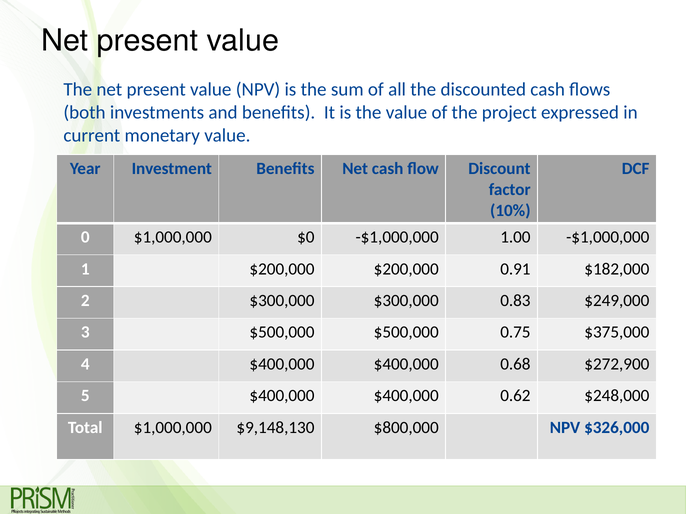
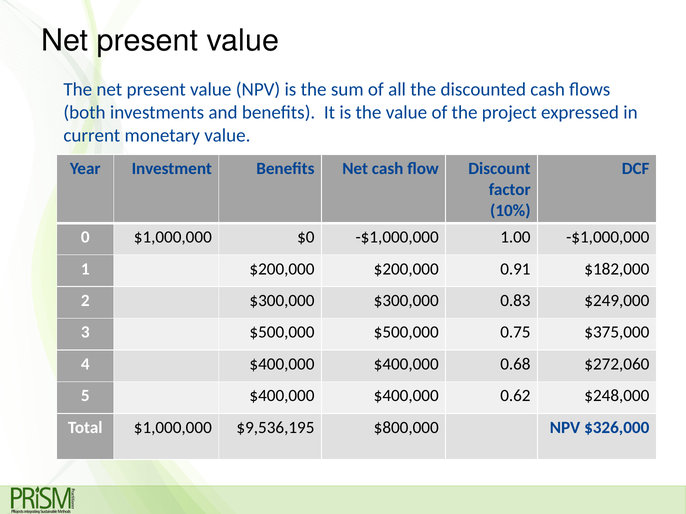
$272,900: $272,900 -> $272,060 (617, 364)
$9,148,130: $9,148,130 -> $9,536,195 (275, 428)
